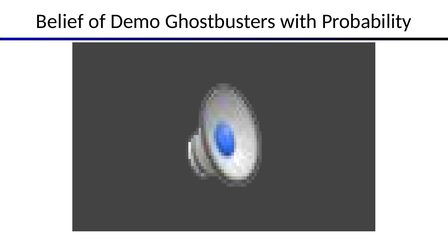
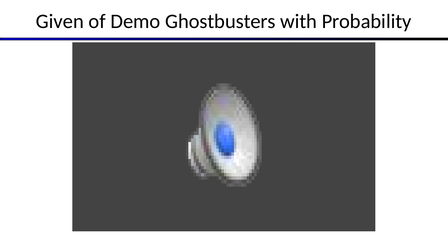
Belief: Belief -> Given (60, 21)
